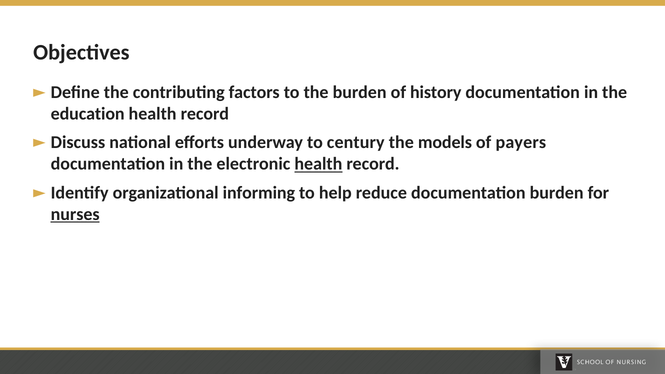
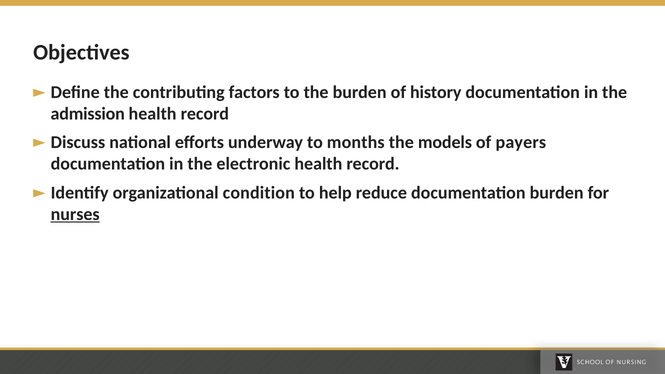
education: education -> admission (88, 114)
century: century -> months (356, 142)
health underline: present -> none (318, 164)
informing: informing -> condition (259, 193)
